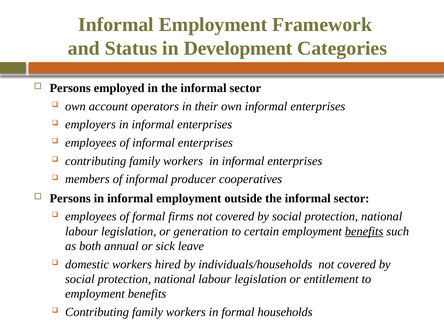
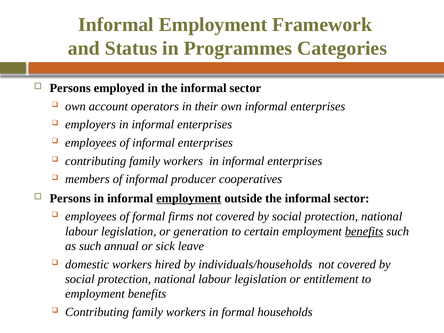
Development: Development -> Programmes (238, 48)
employment underline: none -> present (189, 198)
as both: both -> such (90, 246)
